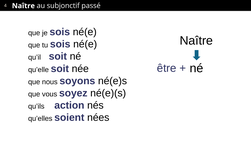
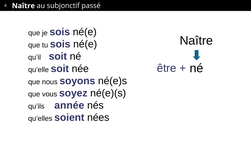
action: action -> année (69, 106)
